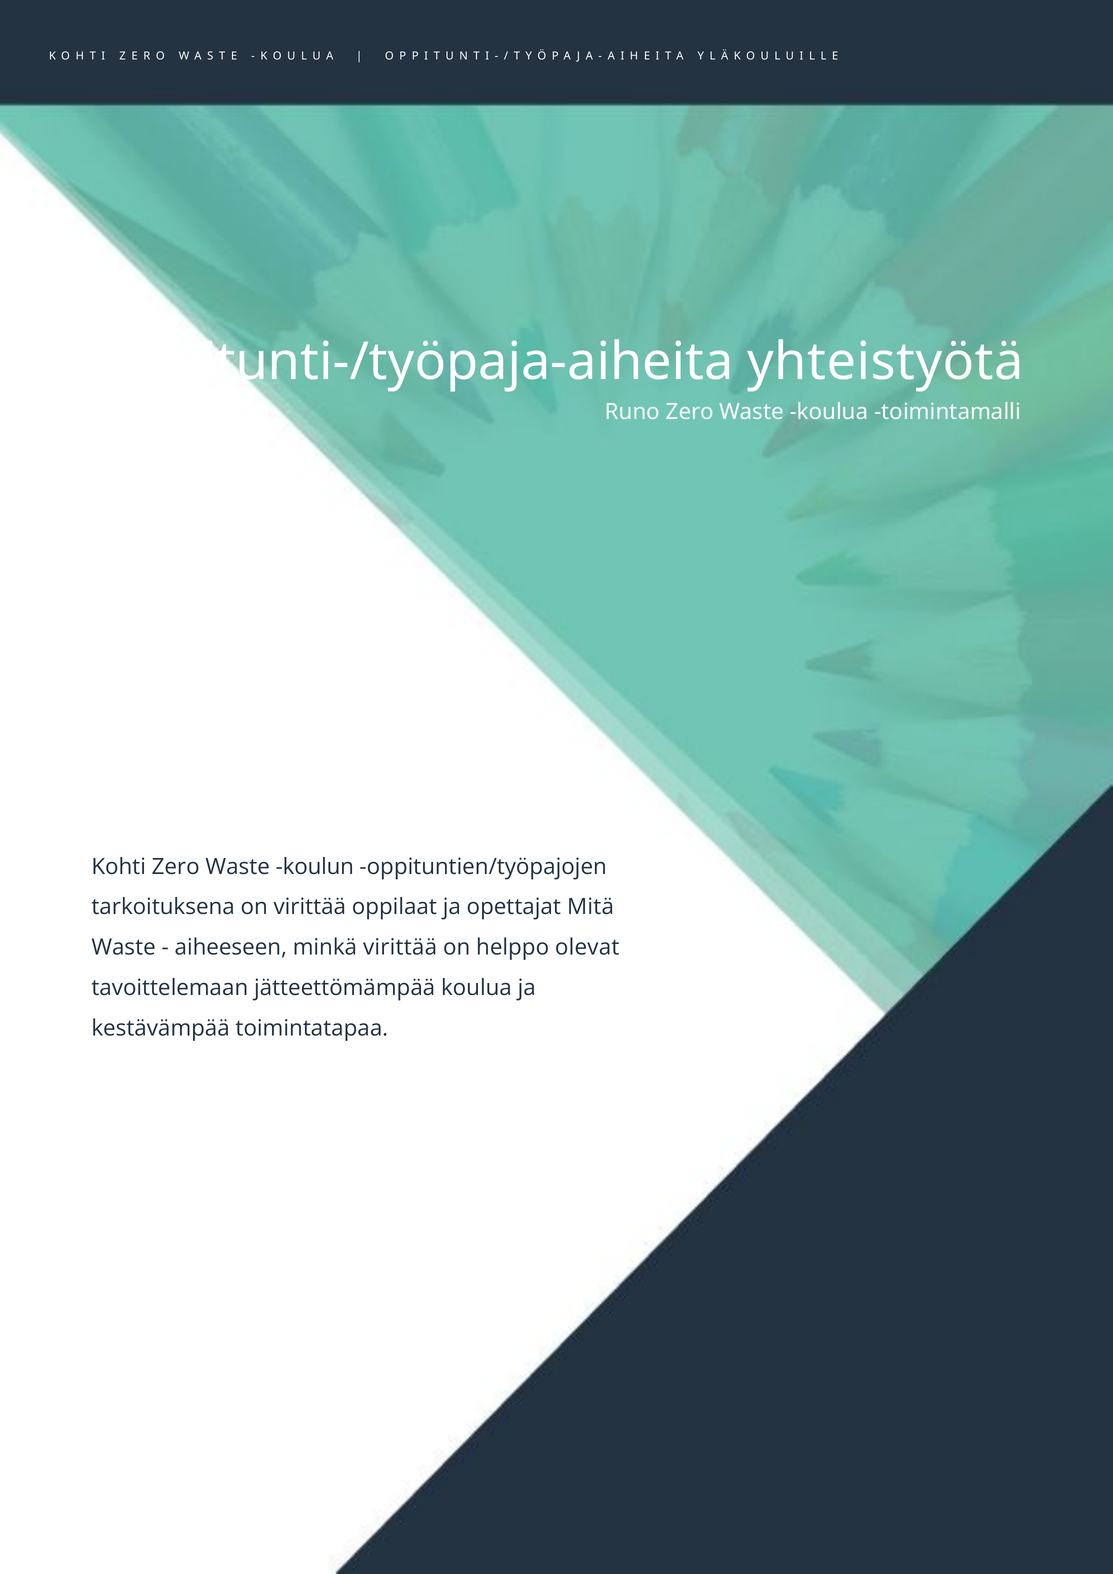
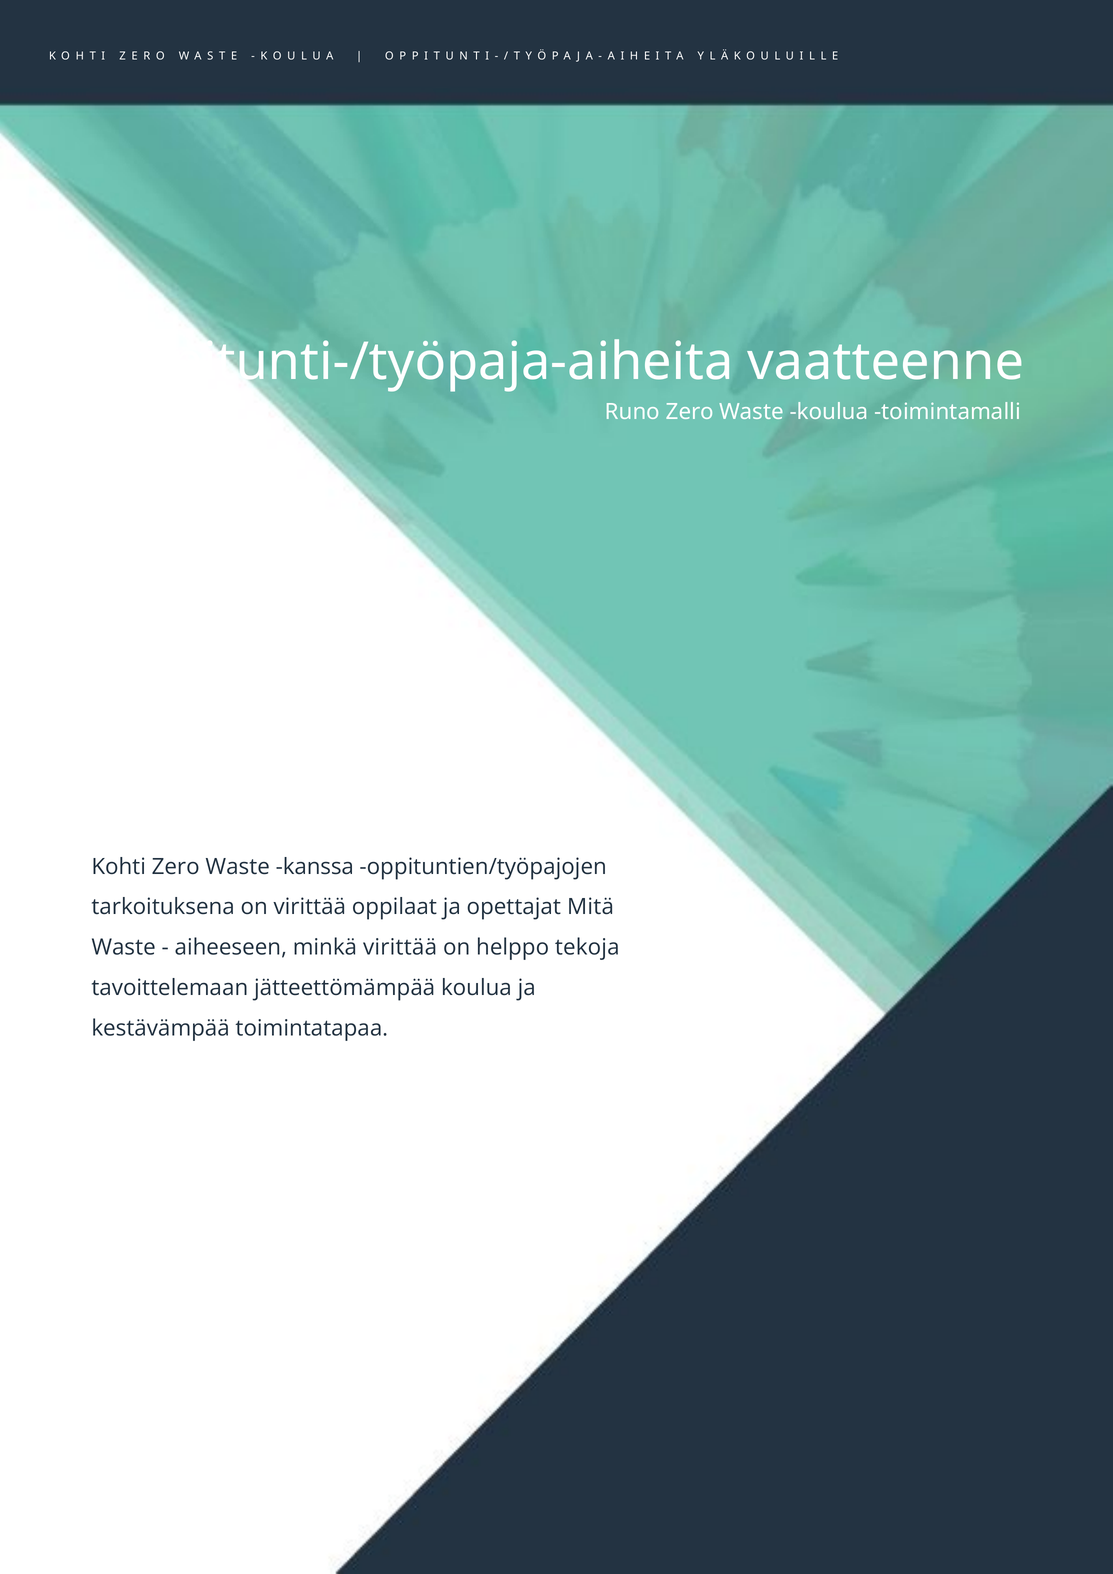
yhteistyötä: yhteistyötä -> vaatteenne (886, 362)
koulun: koulun -> kanssa (315, 867)
olevat: olevat -> tekoja (587, 948)
